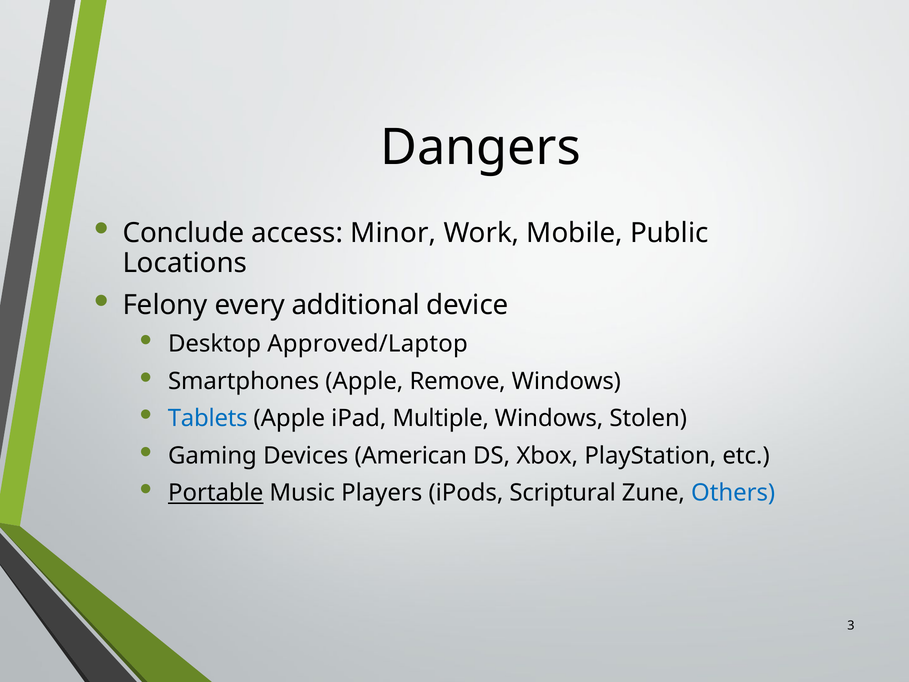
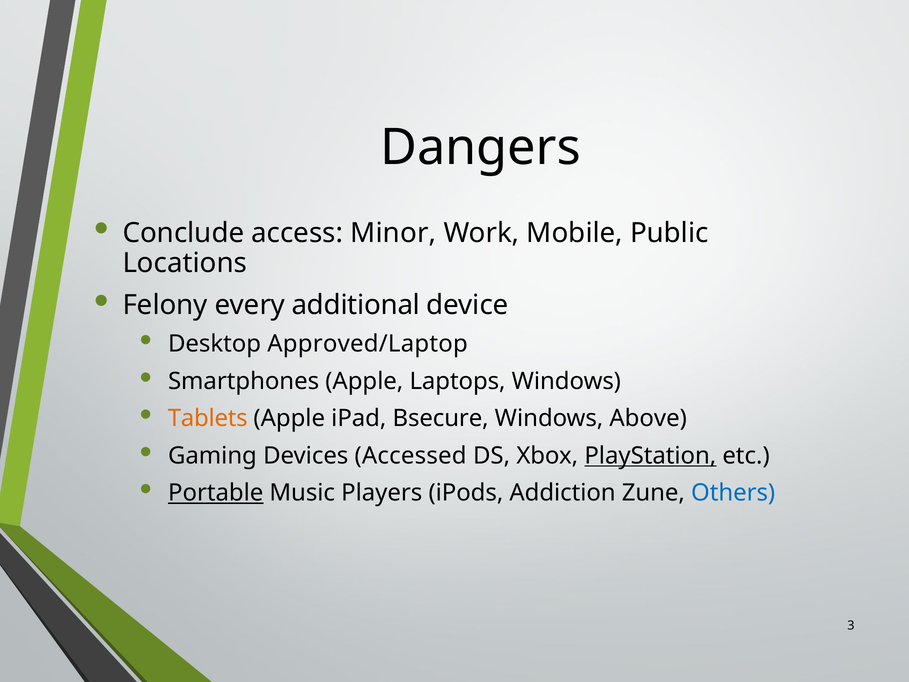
Remove: Remove -> Laptops (458, 381)
Tablets colour: blue -> orange (208, 418)
Multiple: Multiple -> Bsecure (441, 418)
Stolen: Stolen -> Above (648, 418)
American: American -> Accessed (411, 455)
PlayStation underline: none -> present (650, 455)
Scriptural: Scriptural -> Addiction (563, 493)
